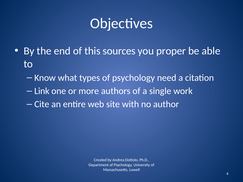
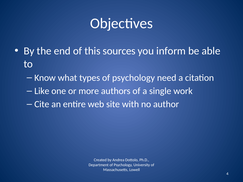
proper: proper -> inform (171, 51)
Link: Link -> Like (42, 91)
